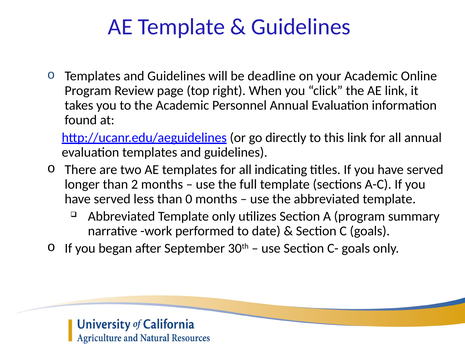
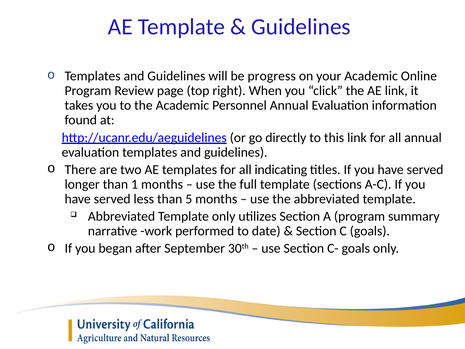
deadline: deadline -> progress (272, 76)
2: 2 -> 1 (135, 184)
0: 0 -> 5 (189, 199)
